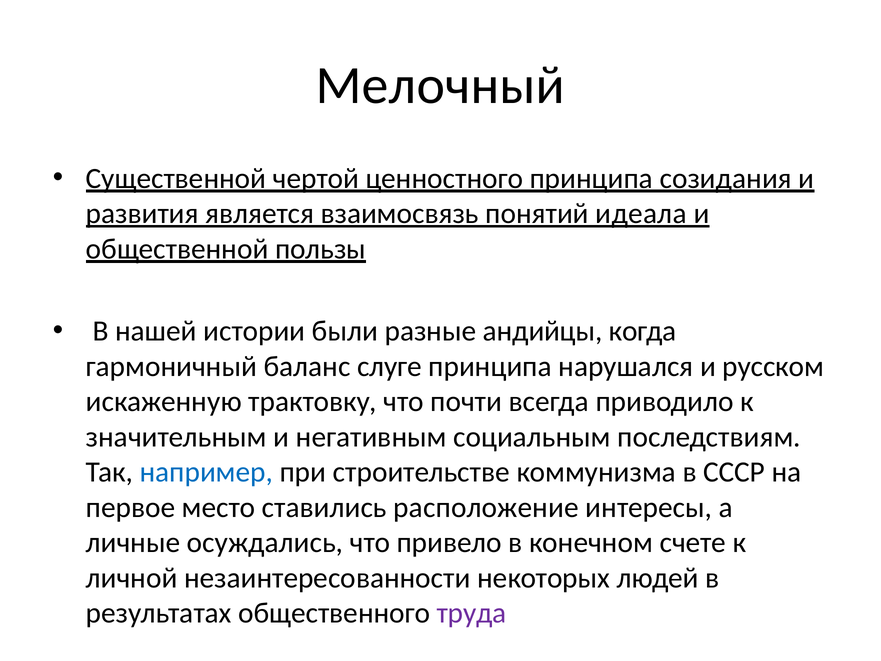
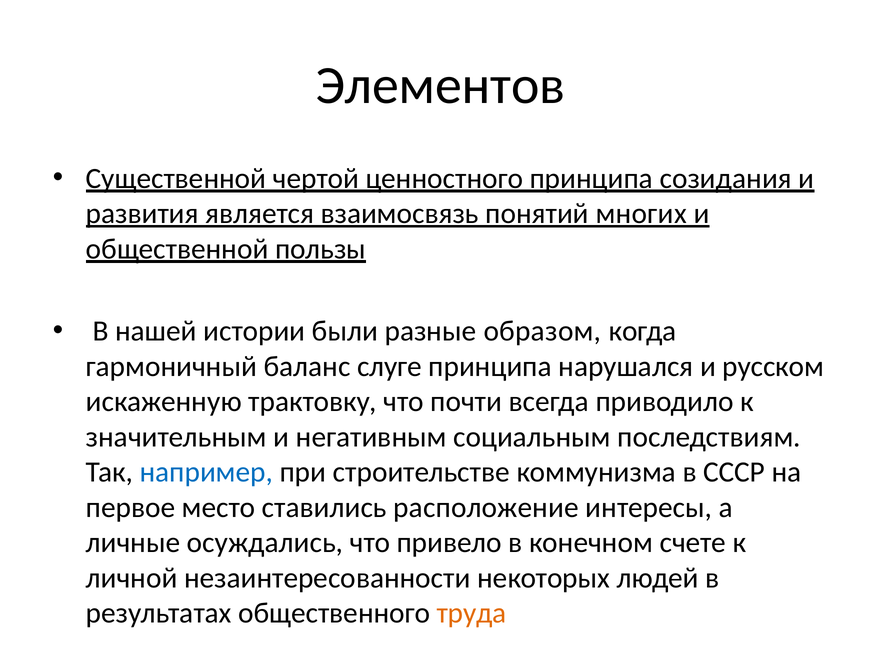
Мелочный: Мелочный -> Элементов (440, 85)
идеала: идеала -> многих (641, 214)
андийцы: андийцы -> образом (542, 331)
труда colour: purple -> orange (472, 613)
